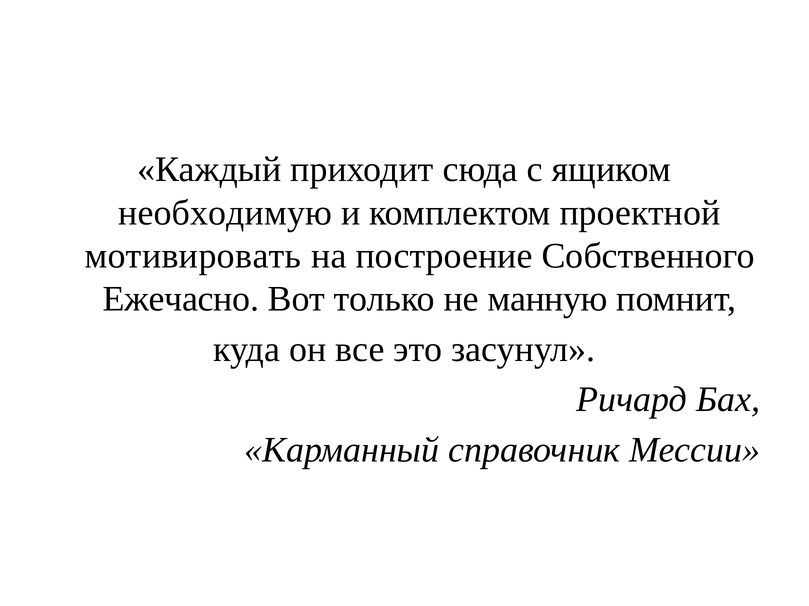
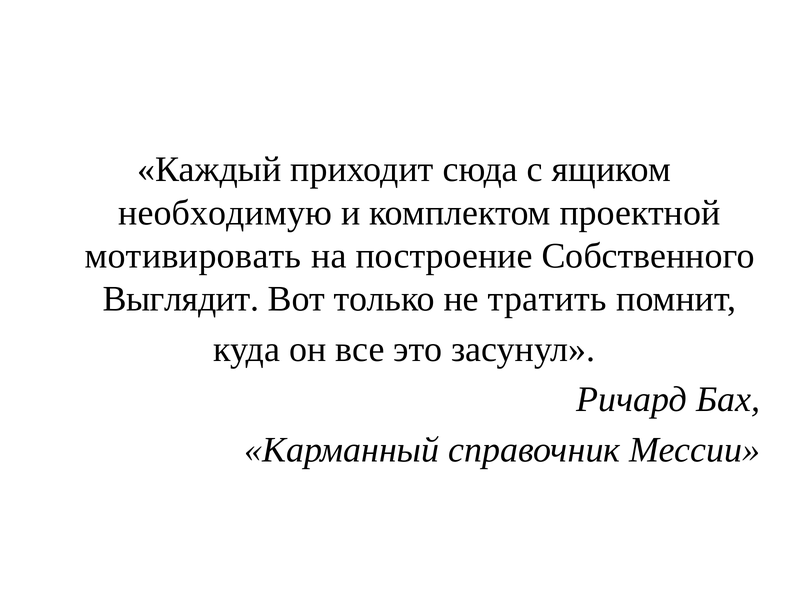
Ежечасно: Ежечасно -> Выглядит (181, 299)
манную: манную -> тратить (547, 299)
